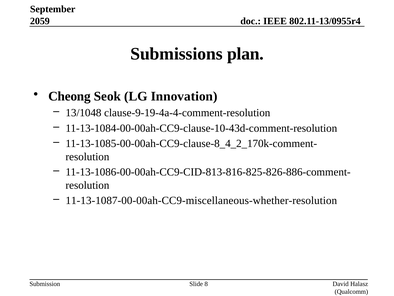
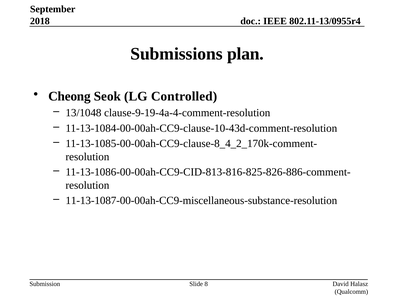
2059: 2059 -> 2018 (40, 21)
Innovation: Innovation -> Controlled (184, 96)
11-13-1087-00-00ah-CC9-miscellaneous-whether-resolution: 11-13-1087-00-00ah-CC9-miscellaneous-whether-resolution -> 11-13-1087-00-00ah-CC9-miscellaneous-substance-resolution (201, 200)
